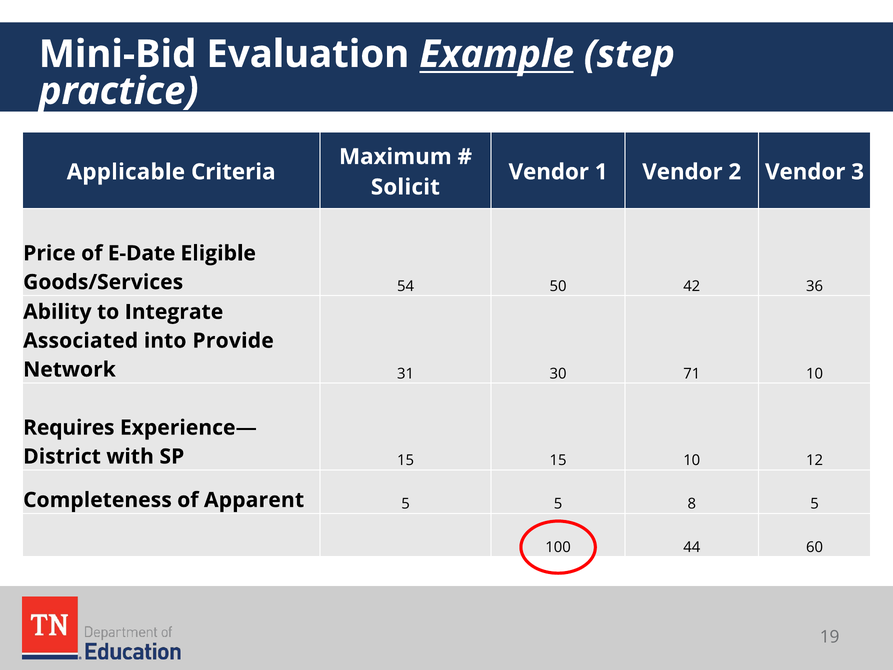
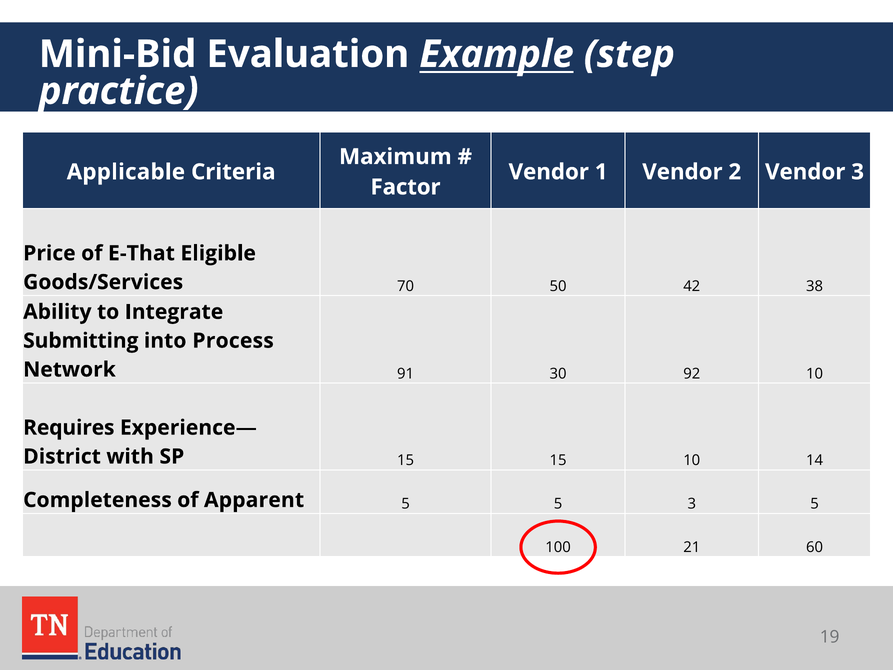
Solicit: Solicit -> Factor (406, 187)
E-Date: E-Date -> E-That (141, 253)
54: 54 -> 70 (406, 286)
36: 36 -> 38 (815, 286)
Associated: Associated -> Submitting (81, 341)
Provide: Provide -> Process (233, 341)
31: 31 -> 91 (406, 373)
71: 71 -> 92 (692, 373)
12: 12 -> 14 (815, 460)
5 8: 8 -> 3 (692, 504)
44: 44 -> 21 (692, 547)
